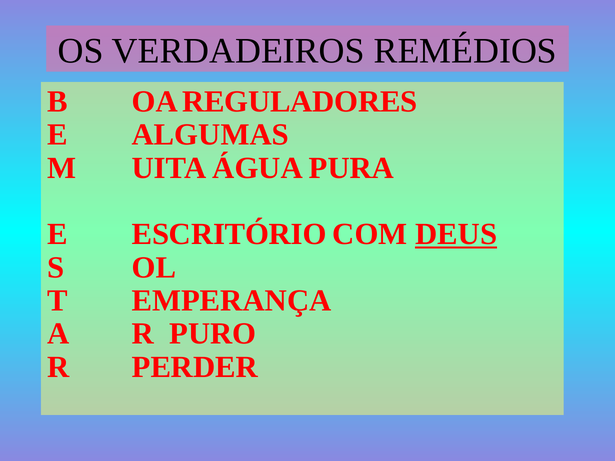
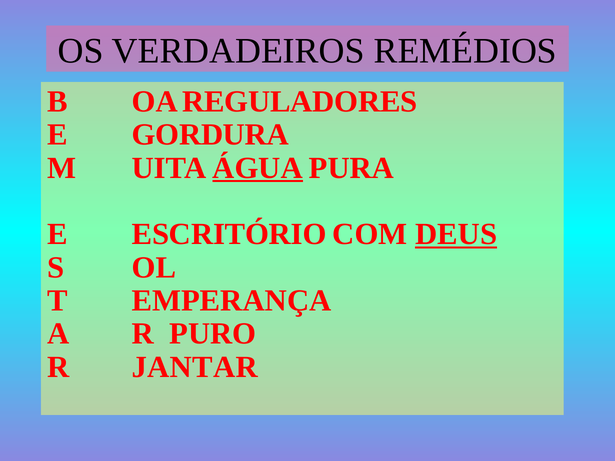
ALGUMAS: ALGUMAS -> GORDURA (210, 135)
ÁGUA underline: none -> present (258, 168)
PERDER: PERDER -> JANTAR (195, 367)
